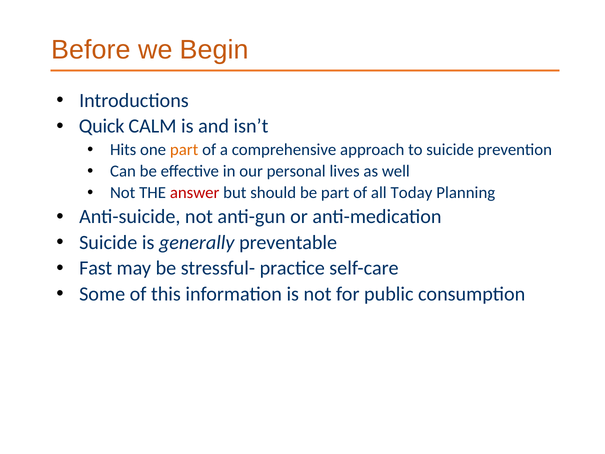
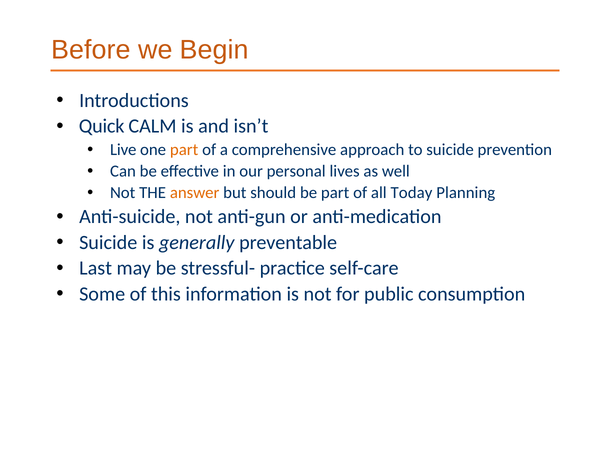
Hits: Hits -> Live (123, 150)
answer colour: red -> orange (195, 193)
Fast: Fast -> Last (96, 268)
